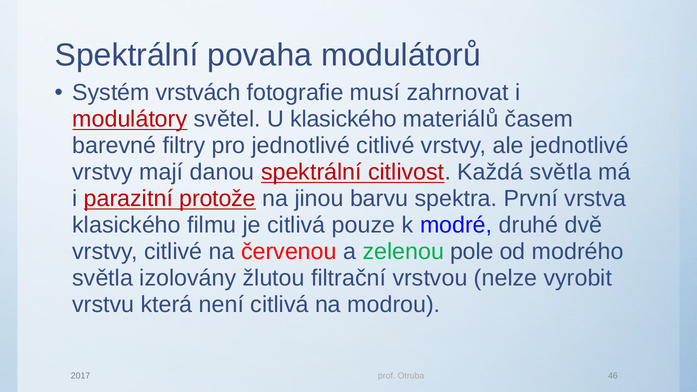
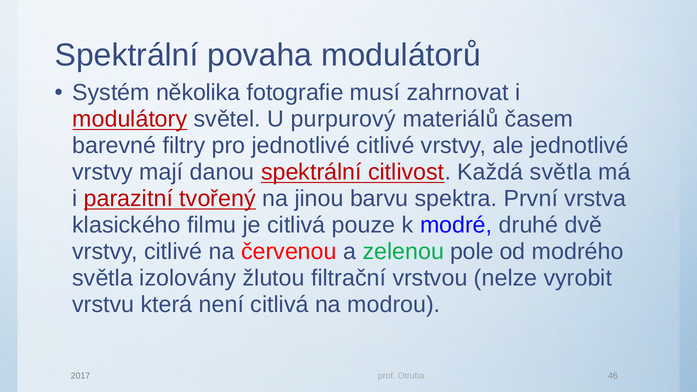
vrstvách: vrstvách -> několika (198, 93)
U klasického: klasického -> purpurový (343, 119)
protože: protože -> tvořený (218, 199)
